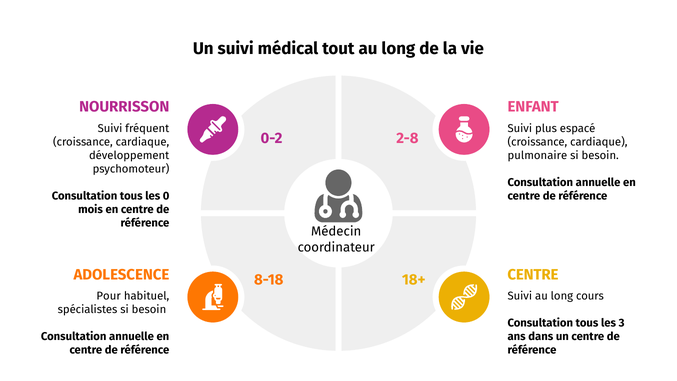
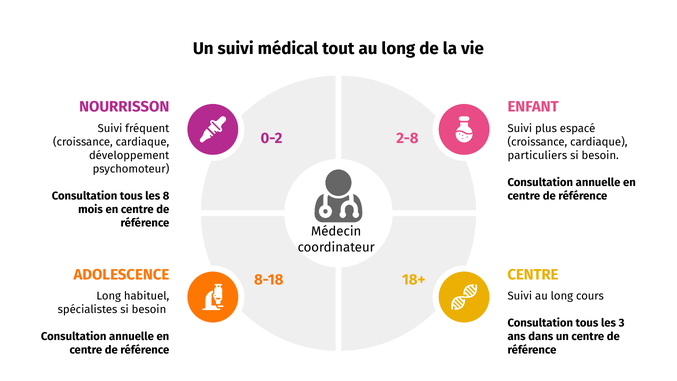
pulmonaire: pulmonaire -> particuliers (537, 155)
0: 0 -> 8 (166, 196)
Pour: Pour -> Long (109, 296)
